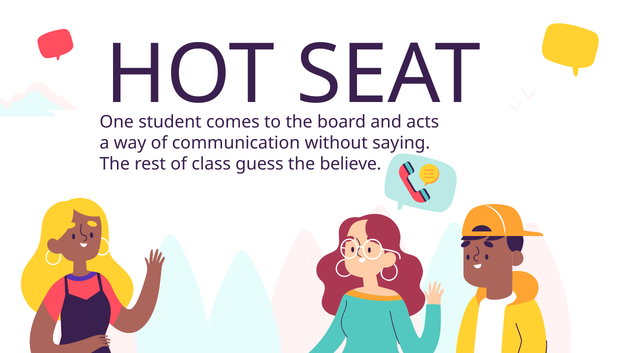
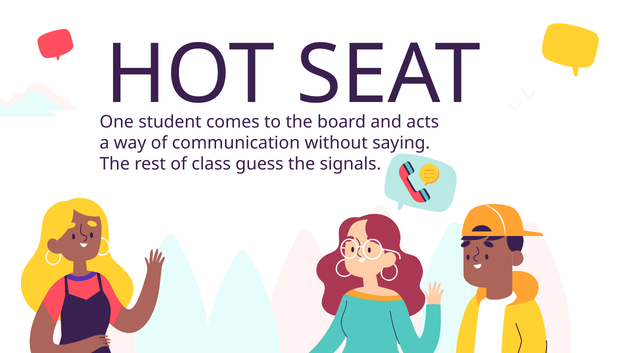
believe: believe -> signals (350, 164)
